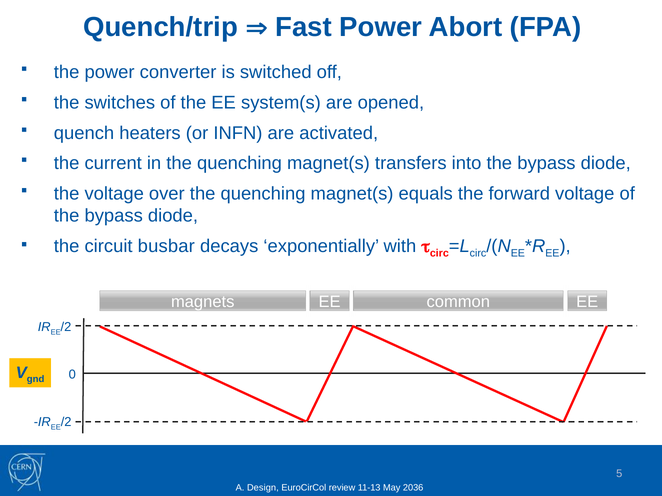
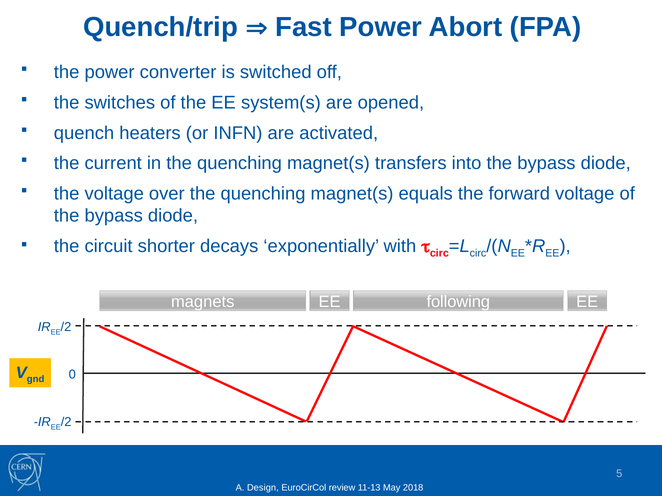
busbar: busbar -> shorter (166, 246)
common: common -> following (458, 302)
2036: 2036 -> 2018 (413, 488)
